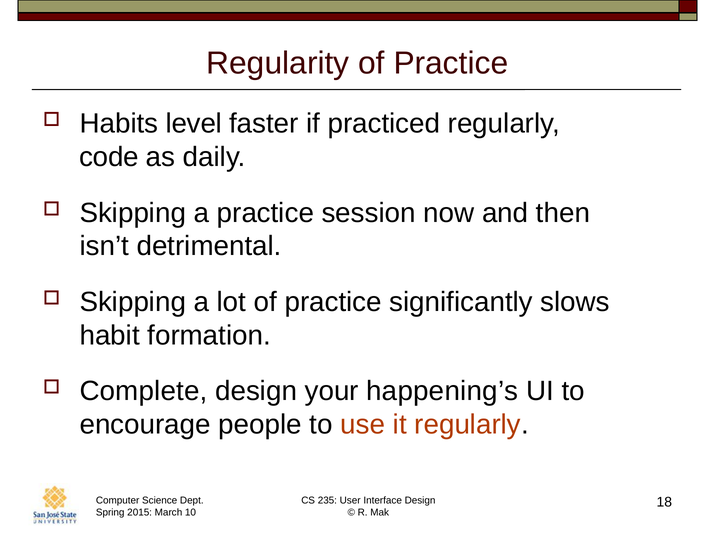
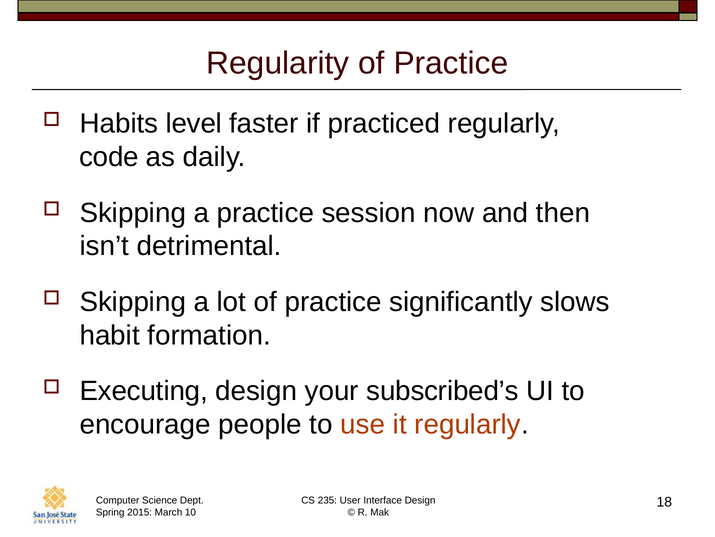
Complete: Complete -> Executing (144, 391)
happening’s: happening’s -> subscribed’s (443, 391)
